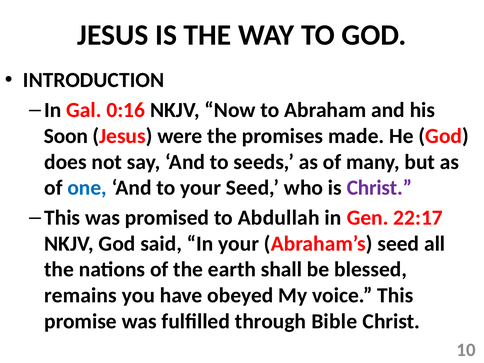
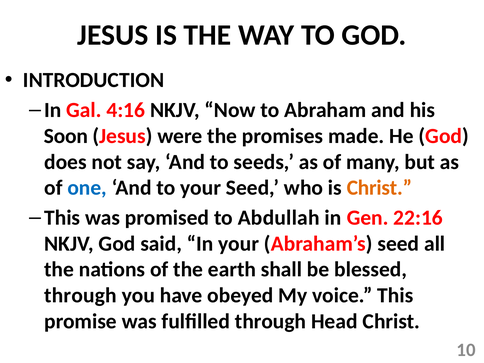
0:16: 0:16 -> 4:16 (126, 110)
Christ colour: purple -> orange (379, 188)
22:17: 22:17 -> 22:16 (418, 218)
remains: remains -> through (80, 295)
Bible: Bible -> Head (334, 321)
